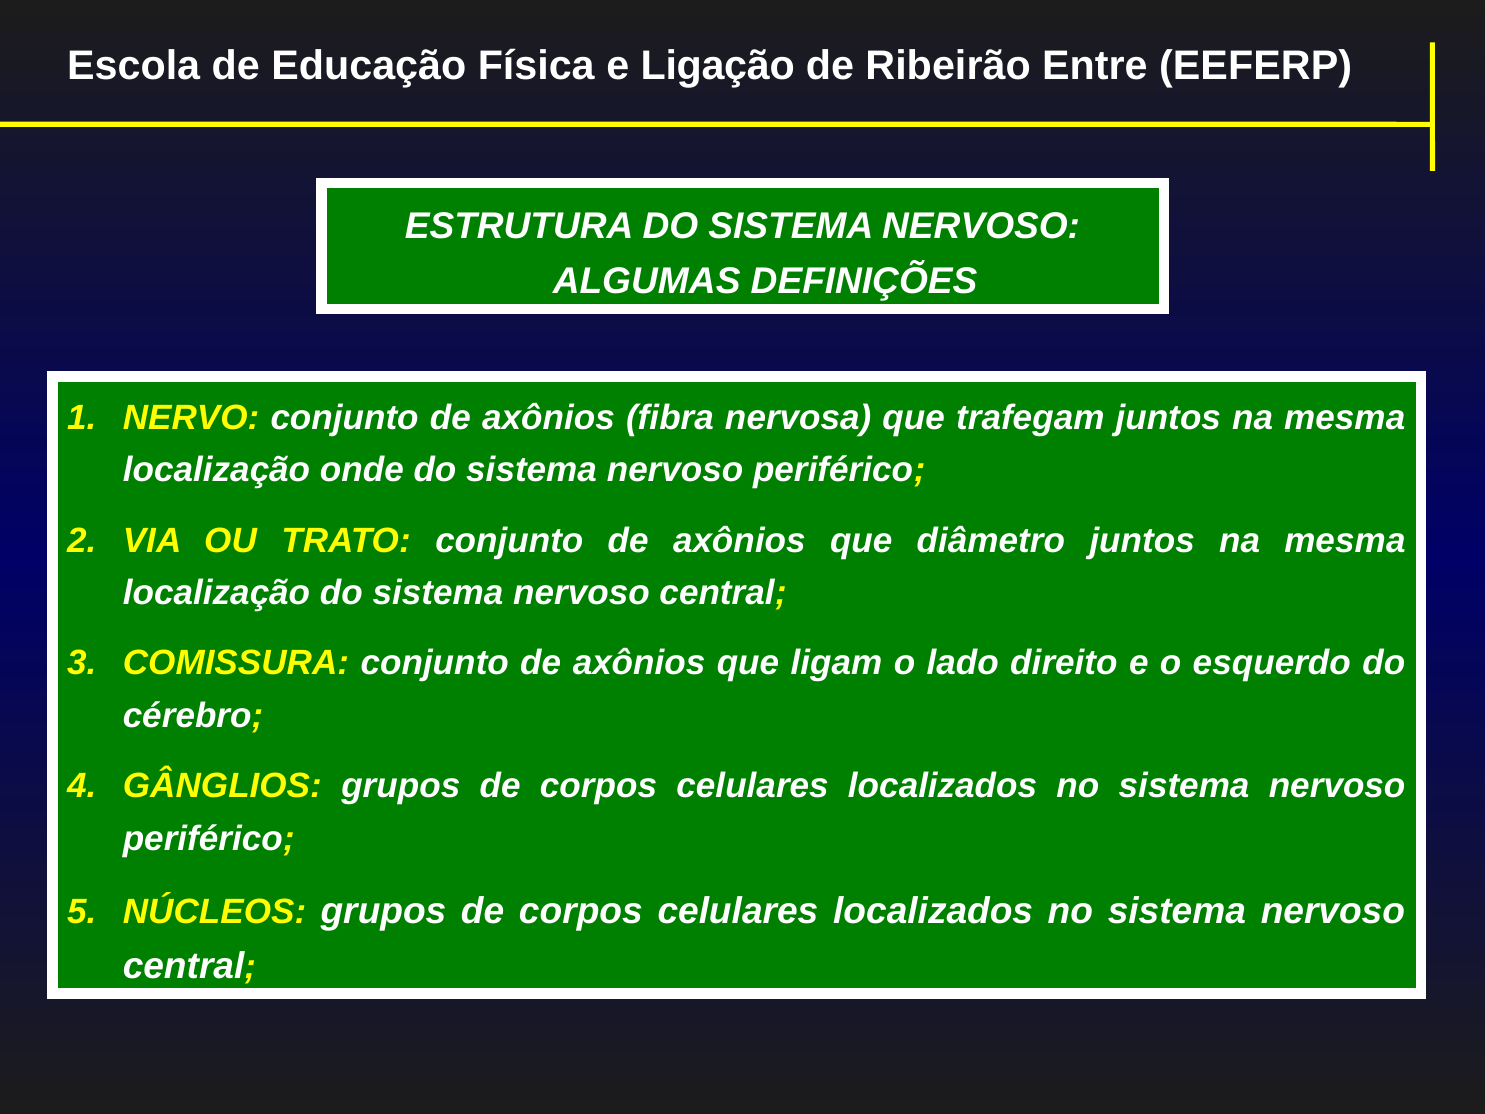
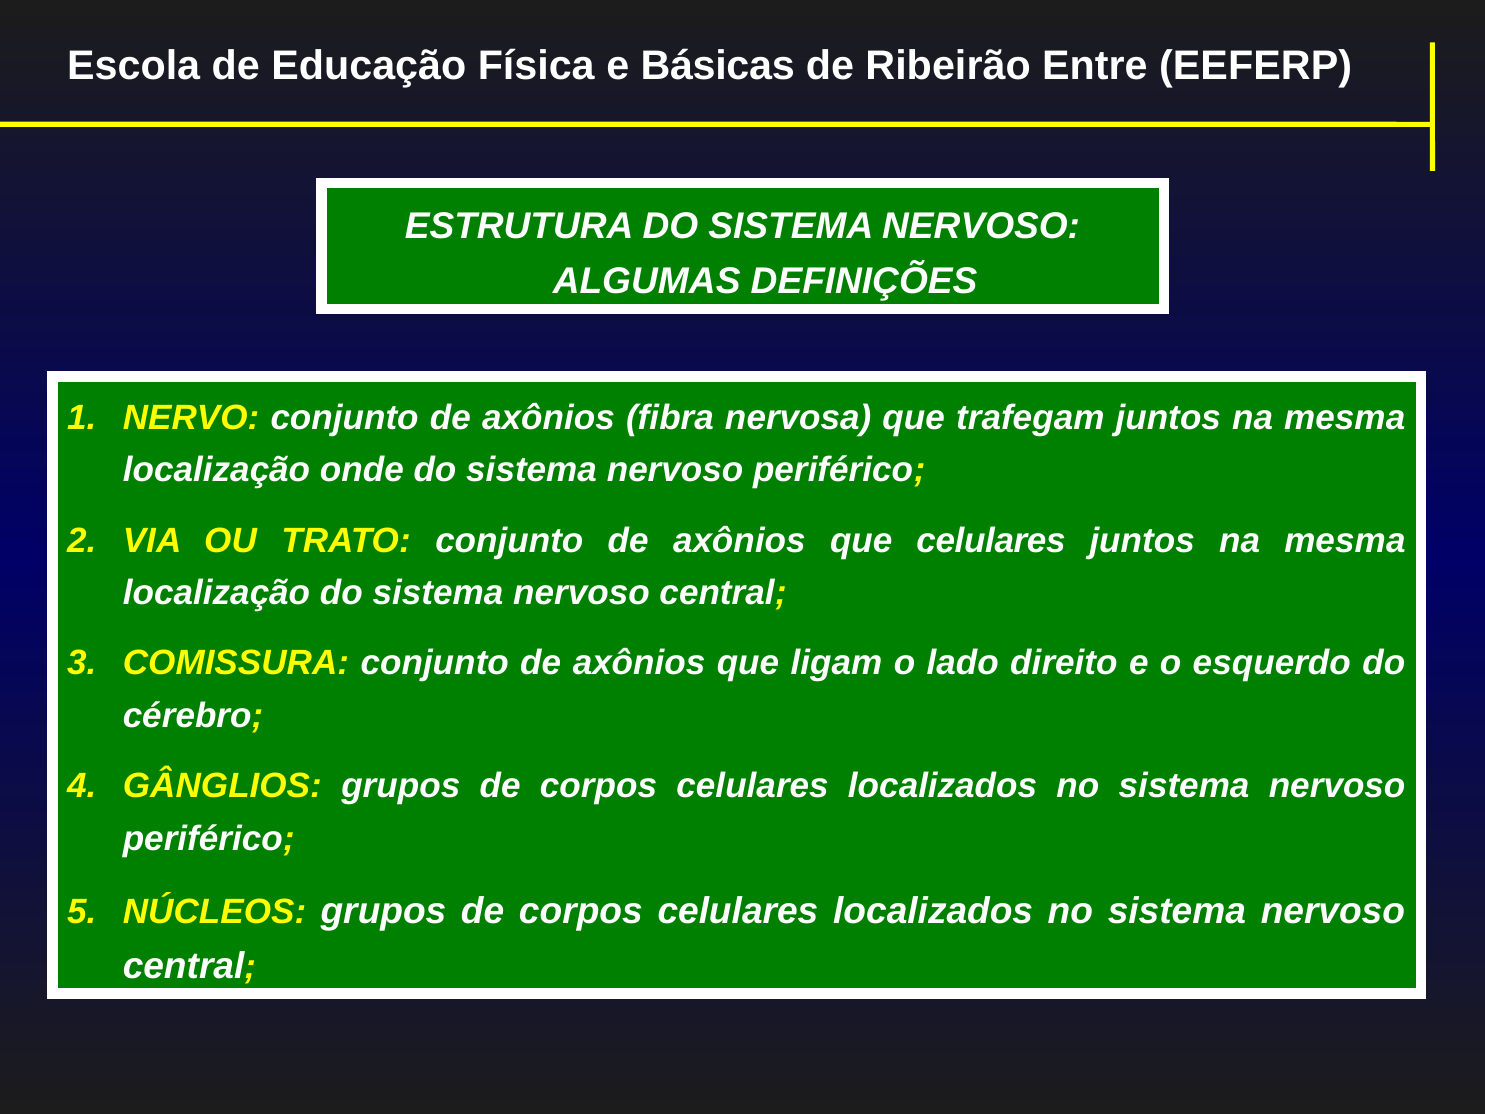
Ligação: Ligação -> Básicas (718, 66)
que diâmetro: diâmetro -> celulares (991, 540)
